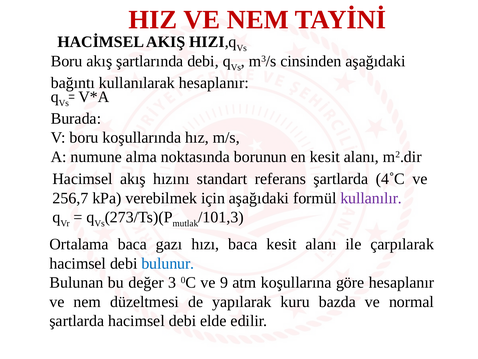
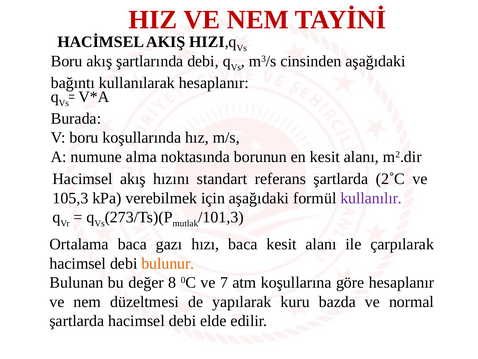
4˚C: 4˚C -> 2˚C (390, 179)
256,7: 256,7 -> 105,3 (70, 198)
bulunur colour: blue -> orange (168, 263)
3: 3 -> 8 (172, 282)
9: 9 -> 7 (224, 282)
